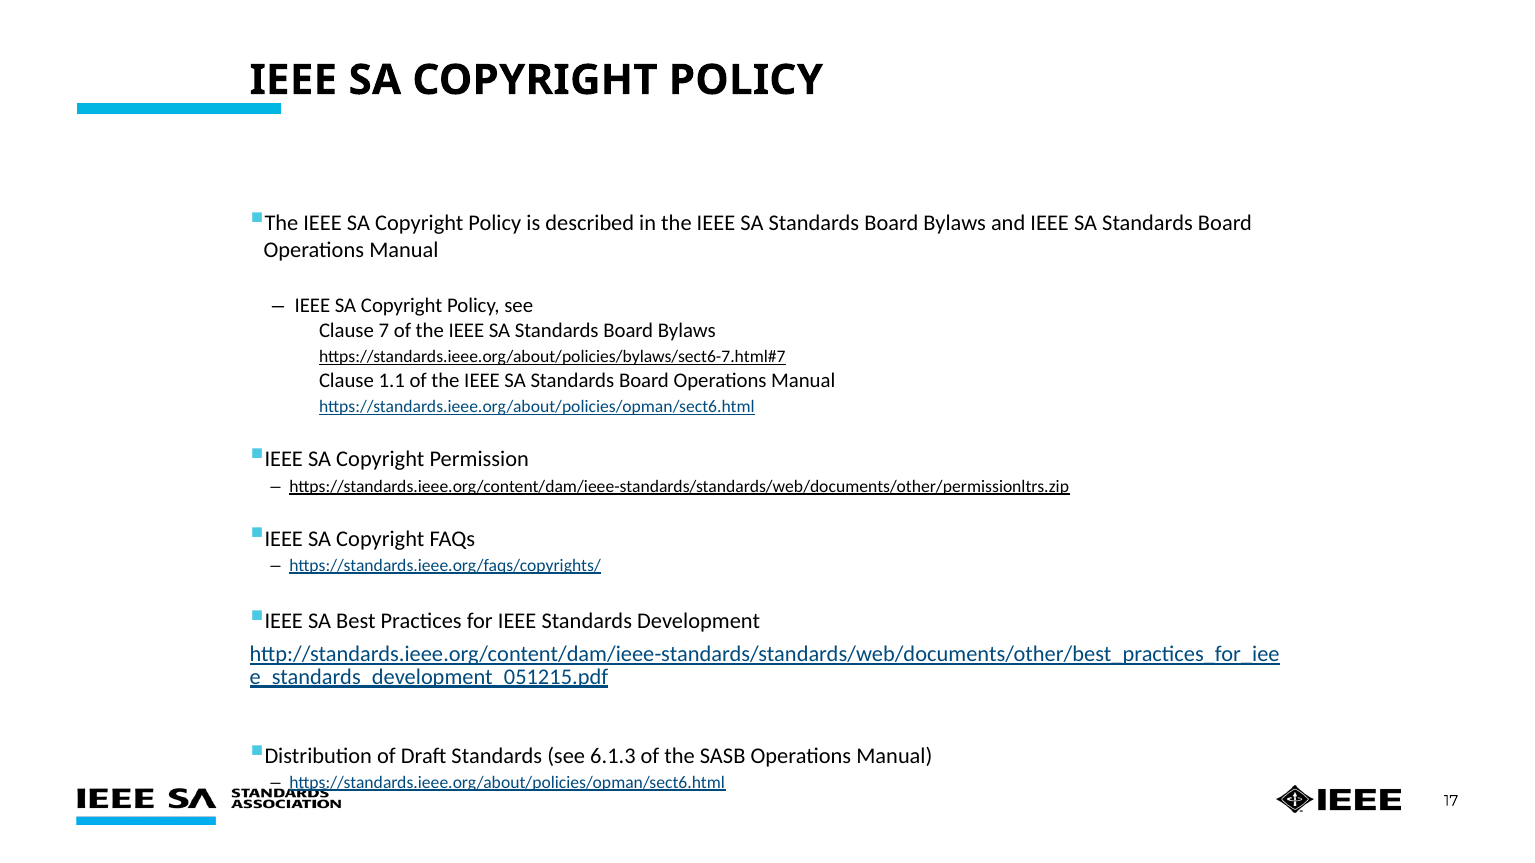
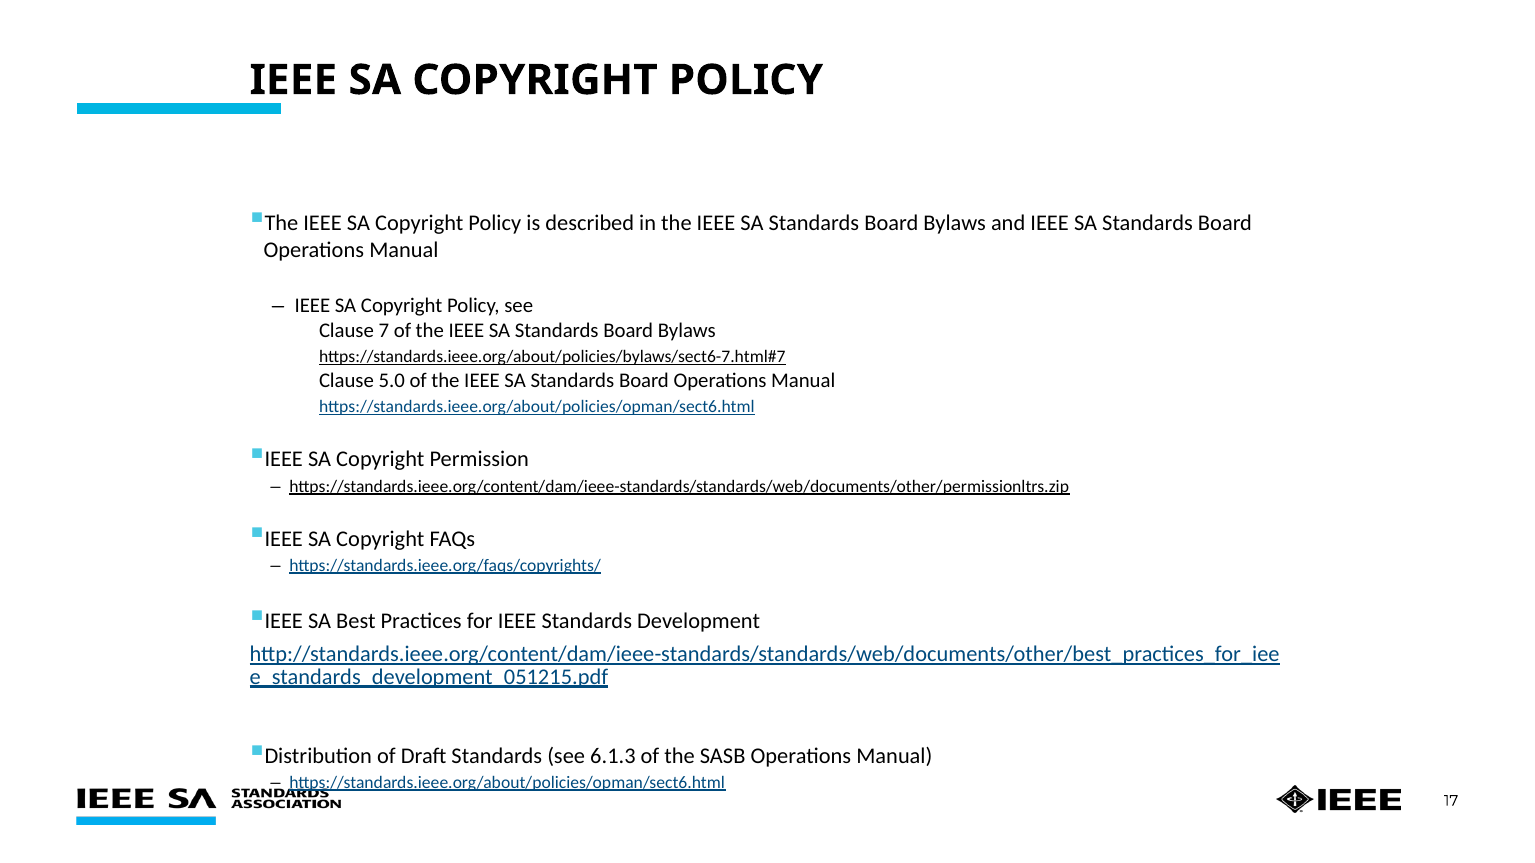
1.1: 1.1 -> 5.0 (392, 381)
